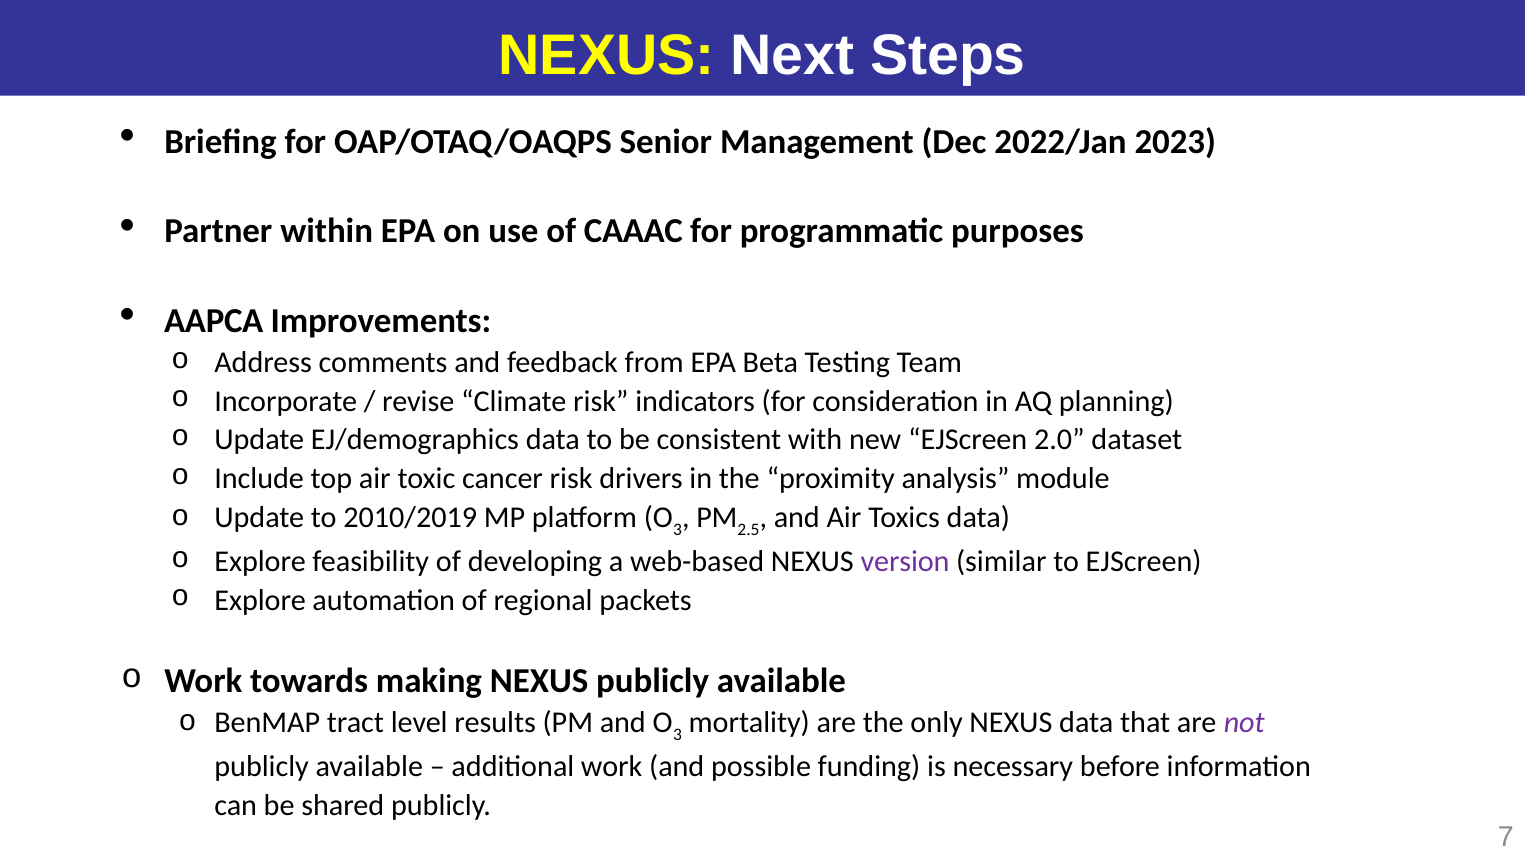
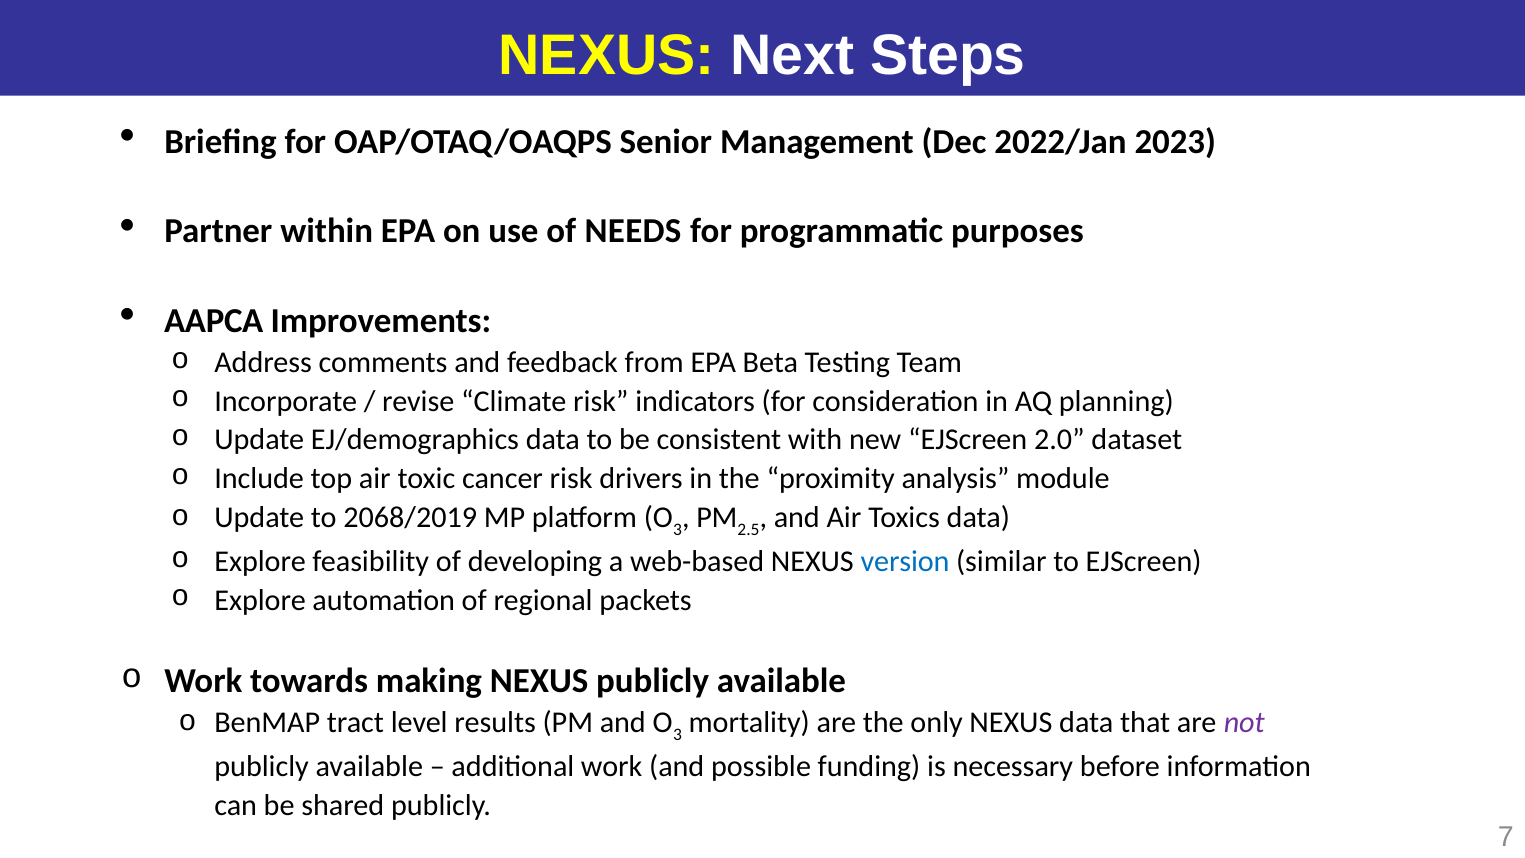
CAAAC: CAAAC -> NEEDS (633, 231)
2010/2019: 2010/2019 -> 2068/2019 (410, 518)
version colour: purple -> blue (905, 561)
